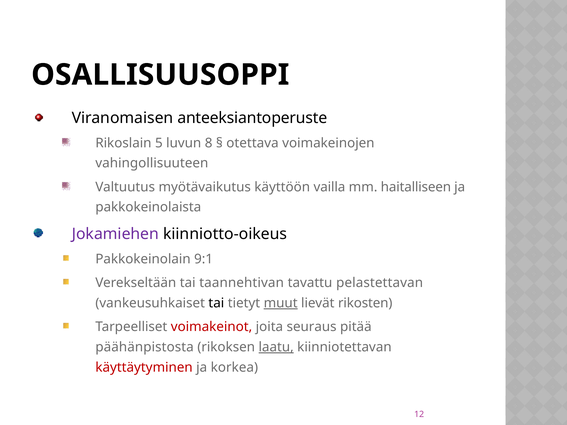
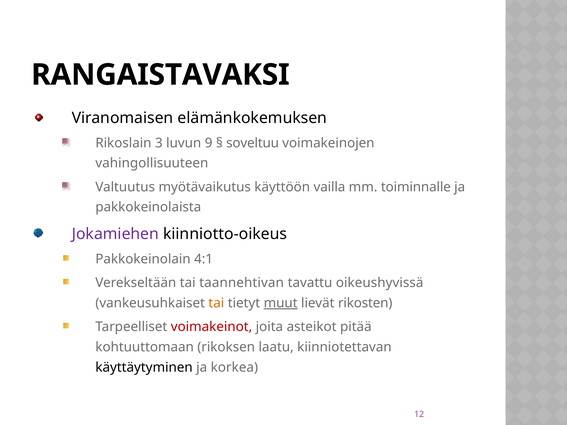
OSALLISUUSOPPI: OSALLISUUSOPPI -> RANGAISTAVAKSI (160, 75)
anteeksiantoperuste: anteeksiantoperuste -> elämänkokemuksen (252, 118)
5: 5 -> 3 (159, 143)
8: 8 -> 9 (209, 143)
otettava: otettava -> soveltuu (253, 143)
haitalliseen: haitalliseen -> toiminnalle (416, 187)
9:1: 9:1 -> 4:1 (204, 259)
pelastettavan: pelastettavan -> oikeushyvissä (380, 283)
tai colour: black -> orange (216, 303)
seuraus: seuraus -> asteikot (312, 327)
päähänpistosta: päähänpistosta -> kohtuuttomaan (145, 347)
laatu underline: present -> none (276, 347)
käyttäytyminen colour: red -> black (144, 367)
